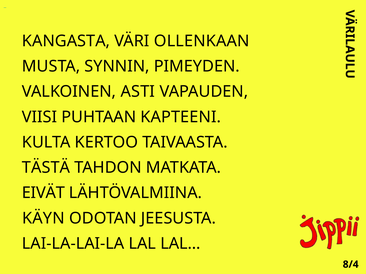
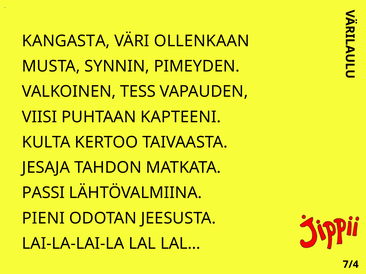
ASTI: ASTI -> TESS (138, 92)
TÄSTÄ: TÄSTÄ -> JESAJA (46, 168)
EIVÄT: EIVÄT -> PASSI (43, 193)
KÄYN: KÄYN -> PIENI (43, 219)
8/4: 8/4 -> 7/4 (351, 265)
